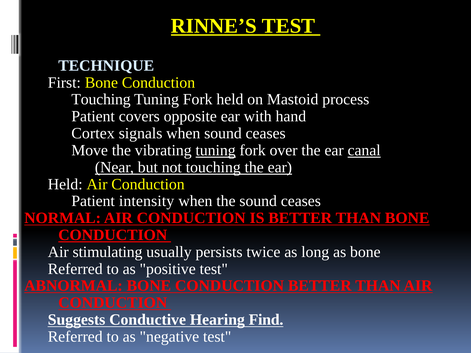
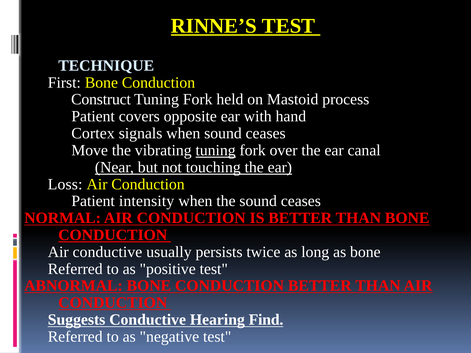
Touching: Touching -> Construct (101, 100)
canal underline: present -> none (364, 150)
Held: Held -> Loss (65, 184)
Air stimulating: stimulating -> conductive (107, 252)
